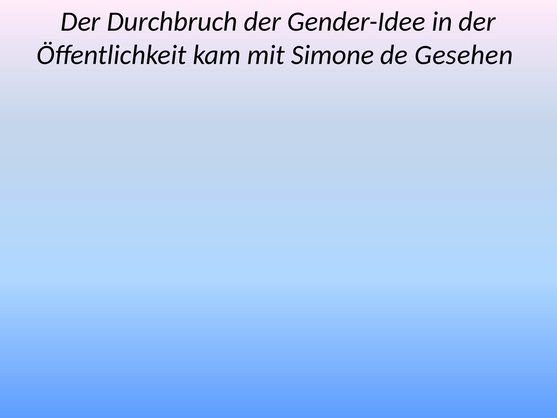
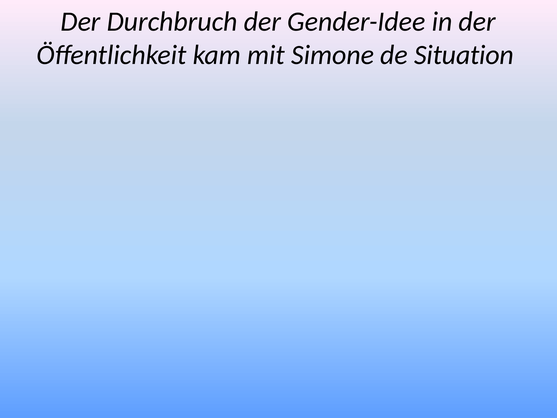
Gesehen: Gesehen -> Situation (464, 55)
